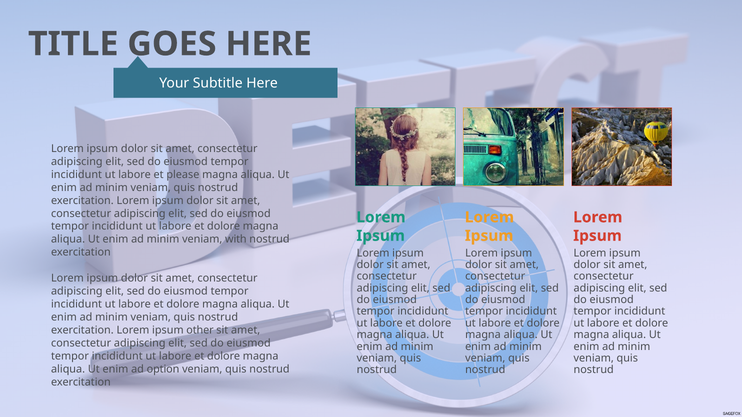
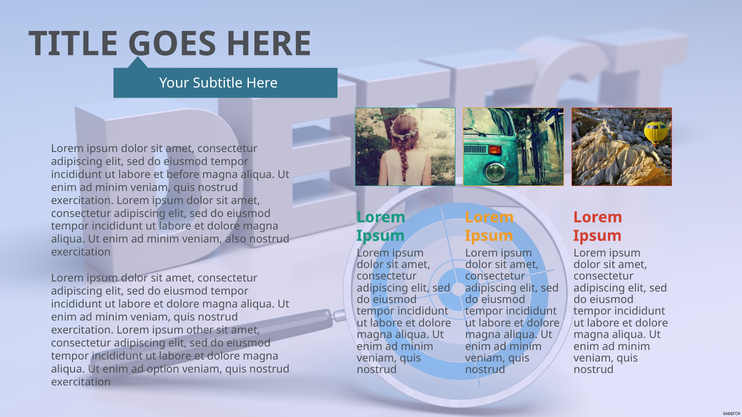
please: please -> before (183, 175)
with: with -> also (236, 240)
